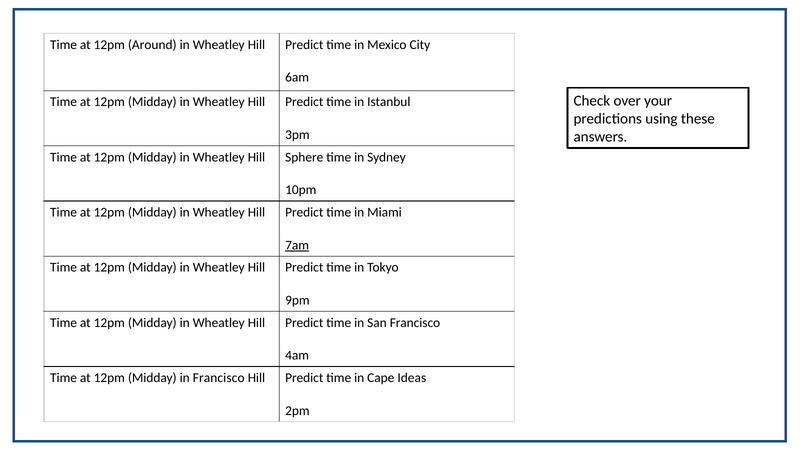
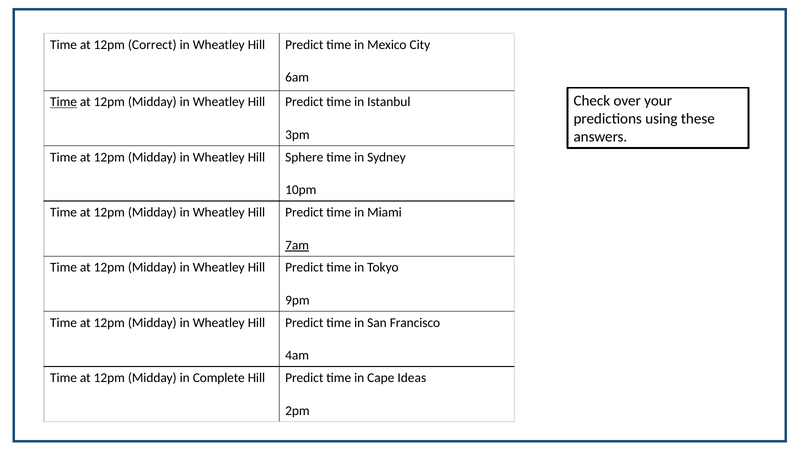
Around: Around -> Correct (152, 45)
Time underline: none -> present (64, 102)
in Francisco: Francisco -> Complete (219, 378)
